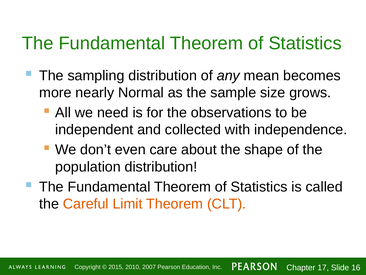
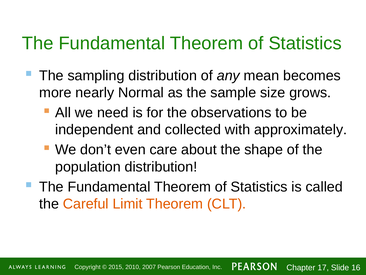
independence: independence -> approximately (301, 130)
